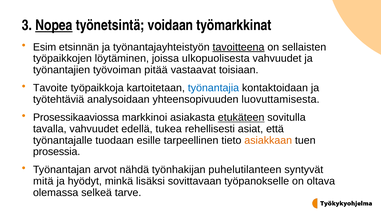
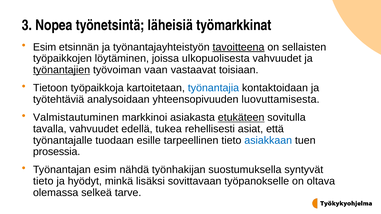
Nopea underline: present -> none (54, 25)
voidaan: voidaan -> läheisiä (170, 25)
työnantajien underline: none -> present (62, 70)
pitää: pitää -> vaan (156, 70)
Tavoite: Tavoite -> Tietoon (50, 88)
Prosessikaaviossa: Prosessikaaviossa -> Valmistautuminen (76, 118)
asiakkaan colour: orange -> blue (268, 140)
Työnantajan arvot: arvot -> esim (105, 170)
puhelutilanteen: puhelutilanteen -> suostumuksella (245, 170)
mitä: mitä -> tieto (43, 181)
